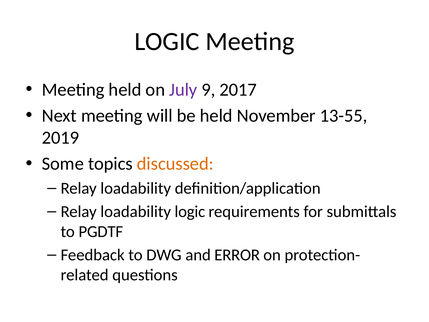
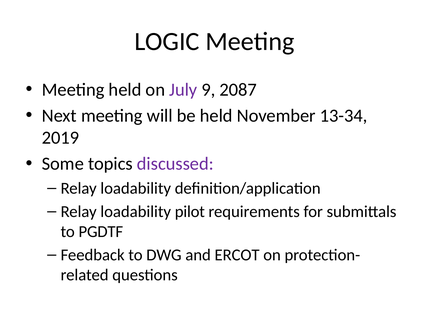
2017: 2017 -> 2087 (238, 90)
13-55: 13-55 -> 13-34 (344, 116)
discussed colour: orange -> purple (175, 164)
loadability logic: logic -> pilot (190, 211)
ERROR: ERROR -> ERCOT (237, 255)
